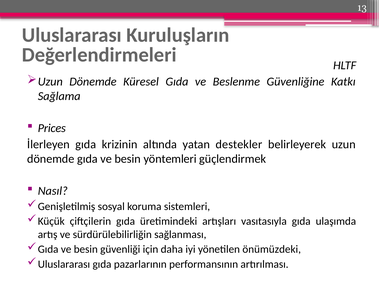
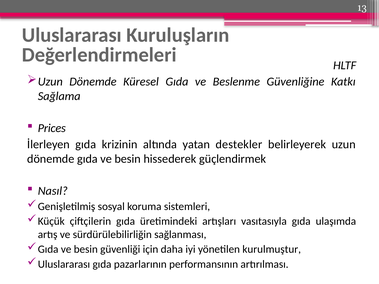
yöntemleri: yöntemleri -> hissederek (170, 159)
önümüzdeki: önümüzdeki -> kurulmuştur (272, 250)
